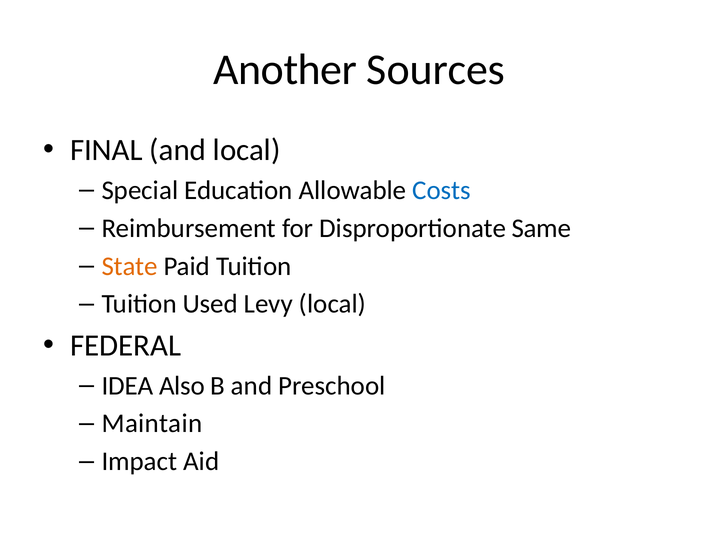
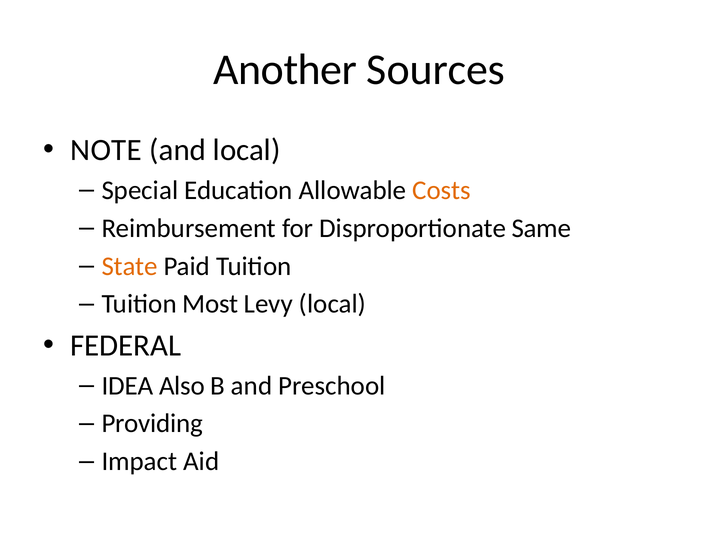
FINAL: FINAL -> NOTE (106, 150)
Costs colour: blue -> orange (442, 190)
Used: Used -> Most (210, 304)
Maintain: Maintain -> Providing (152, 424)
